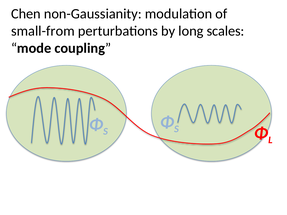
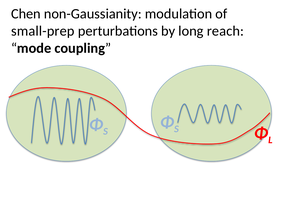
small-from: small-from -> small-prep (43, 31)
scales: scales -> reach (225, 31)
